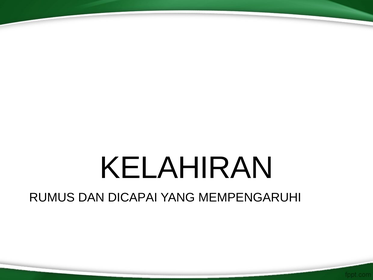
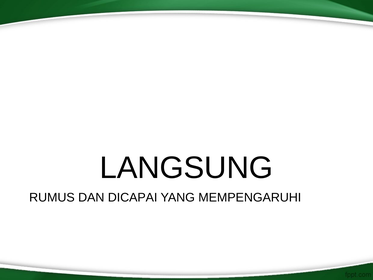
KELAHIRAN: KELAHIRAN -> LANGSUNG (186, 168)
